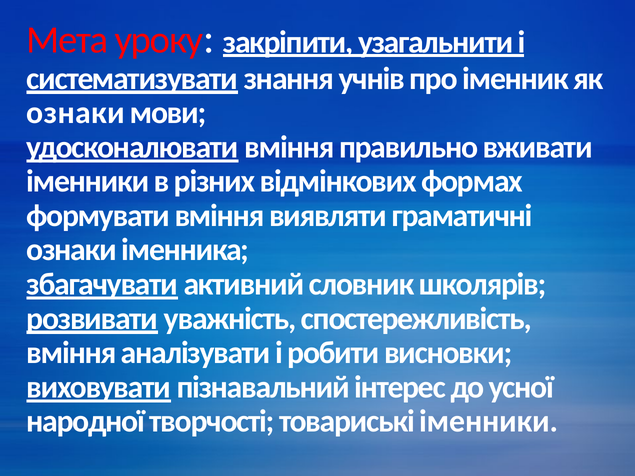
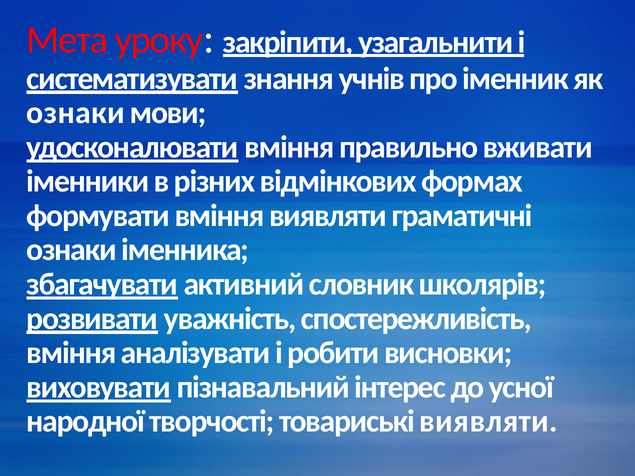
товариські іменники: іменники -> виявляти (489, 422)
